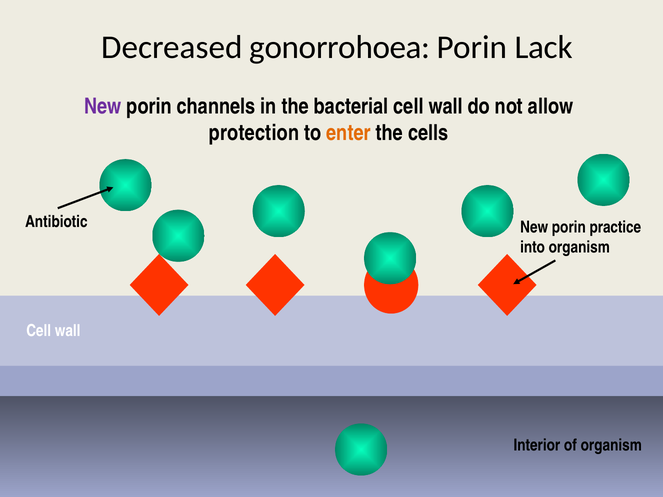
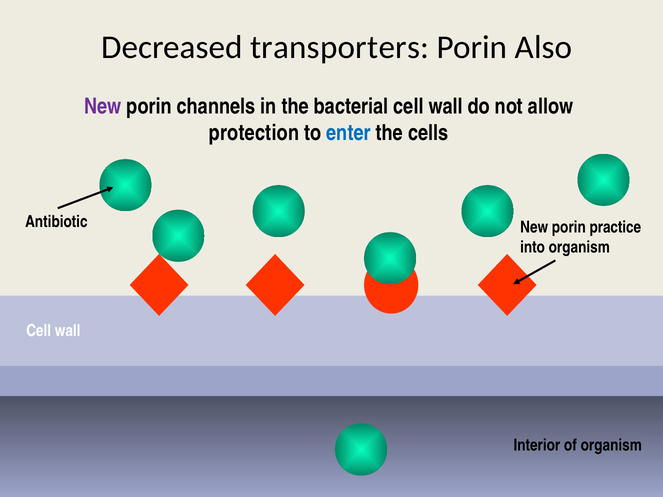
gonorrohoea: gonorrohoea -> transporters (340, 48)
Lack: Lack -> Also (543, 48)
enter colour: orange -> blue (349, 133)
